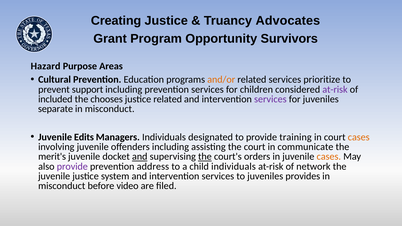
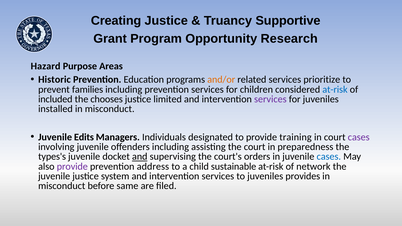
Advocates: Advocates -> Supportive (288, 21)
Survivors: Survivors -> Research (289, 39)
Cultural: Cultural -> Historic (54, 80)
support: support -> families (88, 89)
at-risk colour: purple -> blue (335, 89)
justice related: related -> limited (168, 99)
separate: separate -> installed (55, 109)
cases colour: orange -> purple (359, 137)
communicate: communicate -> preparedness (305, 147)
merit's: merit's -> types's (52, 157)
the underline: present -> none (205, 157)
cases colour: orange -> blue (329, 157)
child individuals: individuals -> sustainable (234, 166)
video: video -> same (127, 186)
